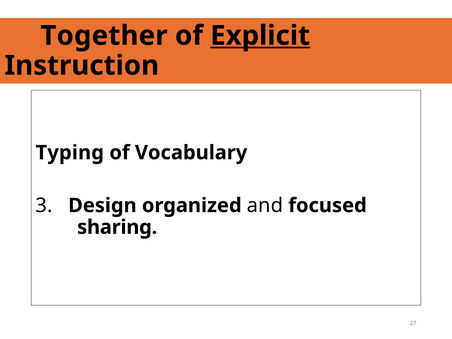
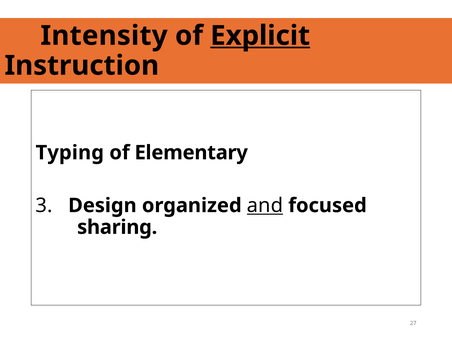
Together: Together -> Intensity (104, 36)
Vocabulary: Vocabulary -> Elementary (191, 153)
and underline: none -> present (265, 206)
